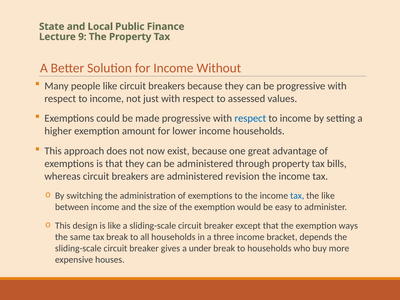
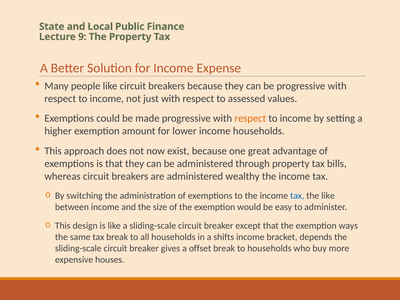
Without: Without -> Expense (219, 68)
respect colour: blue -> orange (250, 119)
revision: revision -> wealthy (243, 176)
three: three -> shifts (224, 237)
under: under -> offset (200, 248)
